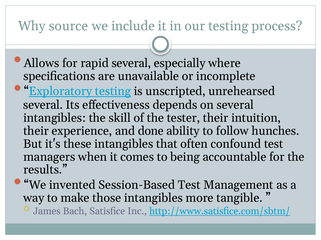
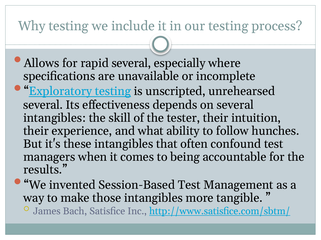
Why source: source -> testing (69, 26)
done: done -> what (151, 131)
